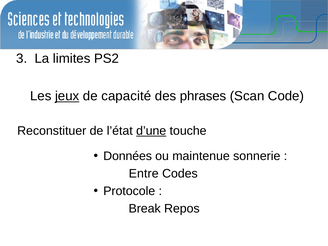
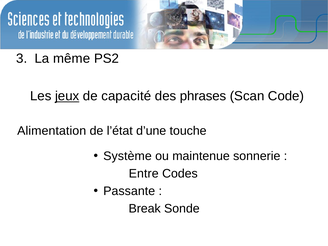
limites: limites -> même (72, 59)
Reconstituer: Reconstituer -> Alimentation (52, 131)
d’une underline: present -> none (151, 131)
Données: Données -> Système (128, 156)
Protocole: Protocole -> Passante (129, 191)
Repos: Repos -> Sonde (182, 209)
